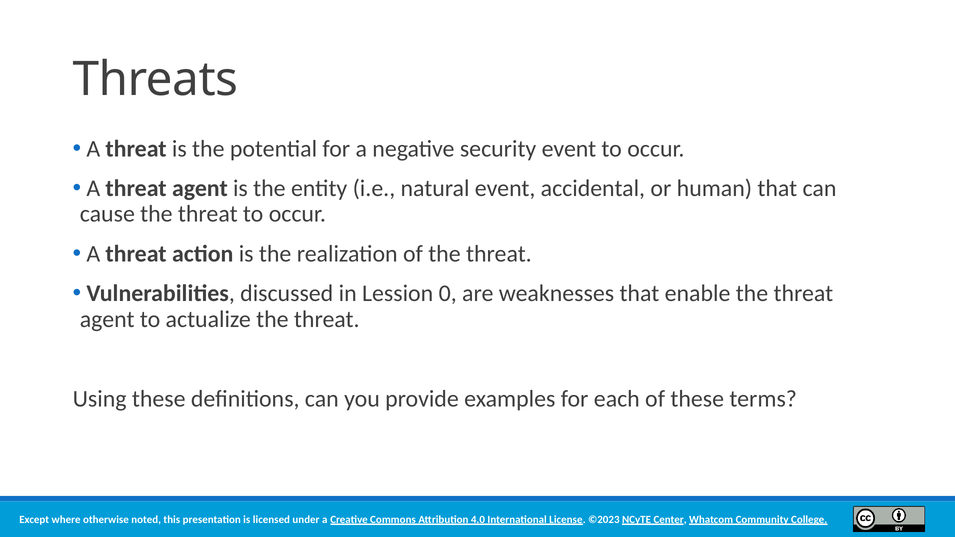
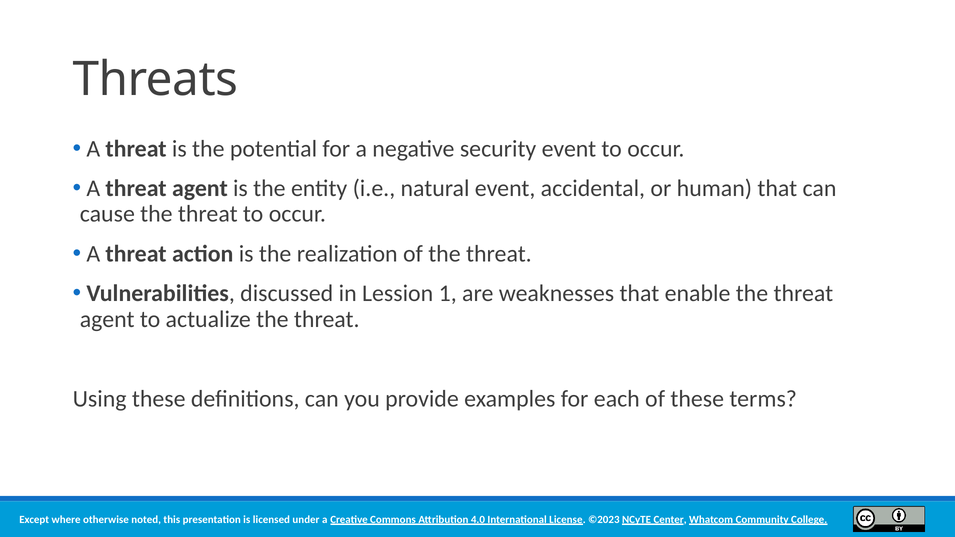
0: 0 -> 1 (448, 294)
